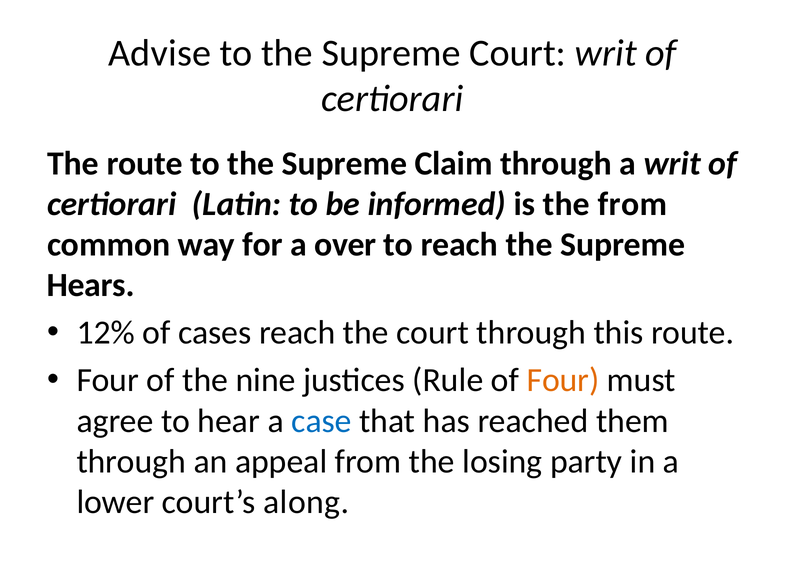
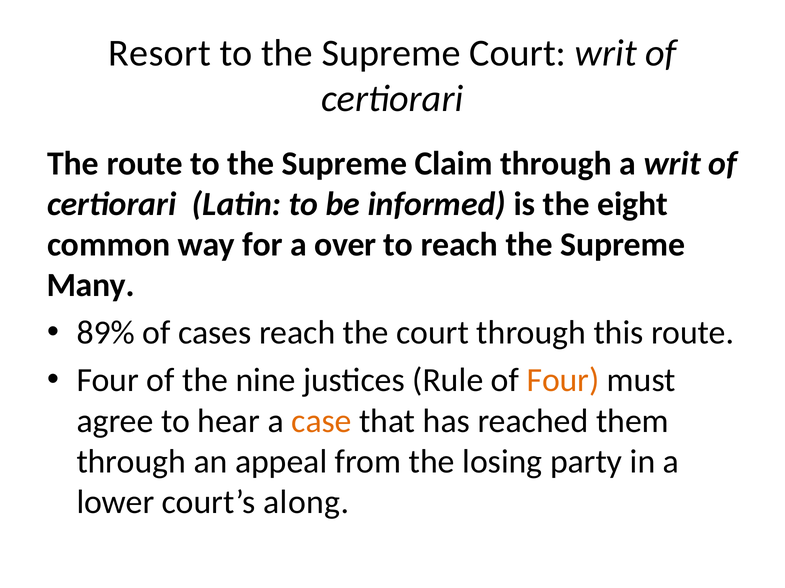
Advise: Advise -> Resort (160, 53)
the from: from -> eight (633, 205)
Hears: Hears -> Many (91, 286)
12%: 12% -> 89% (106, 333)
case colour: blue -> orange (321, 421)
